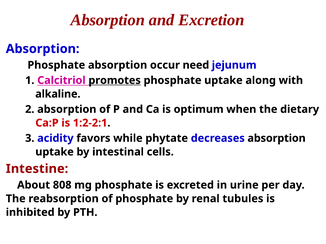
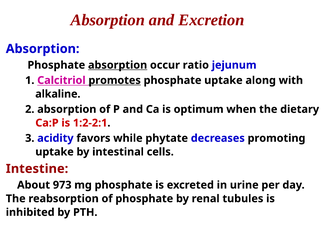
absorption underline: none -> present (118, 65)
need: need -> ratio (196, 65)
decreases absorption: absorption -> promoting (276, 138)
808: 808 -> 973 (62, 185)
